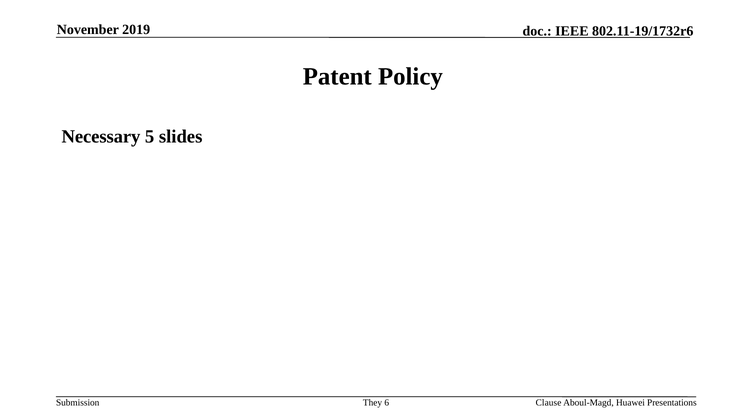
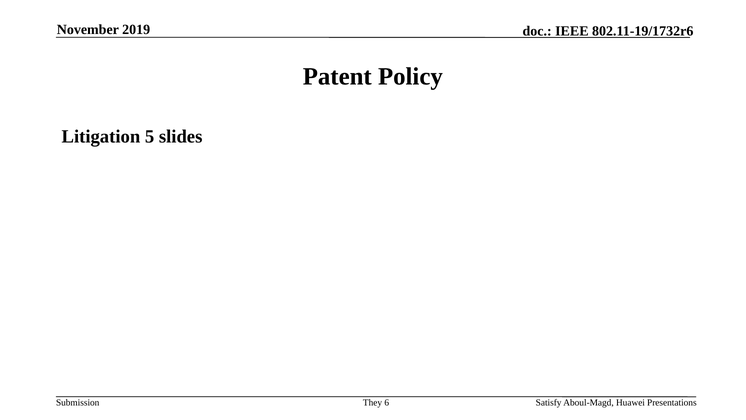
Necessary: Necessary -> Litigation (101, 137)
Clause: Clause -> Satisfy (549, 402)
